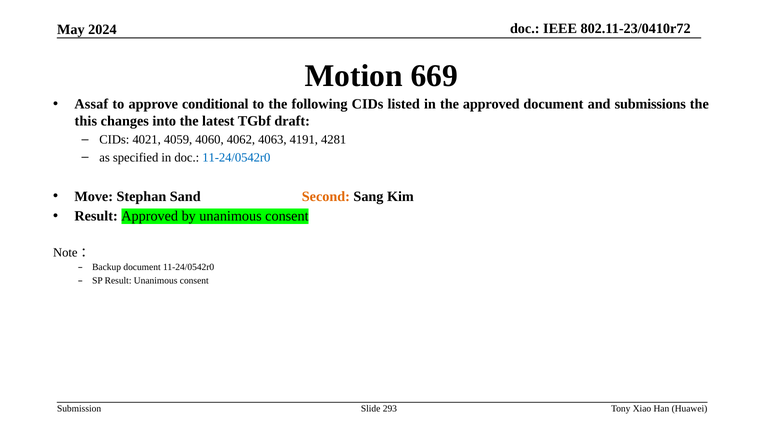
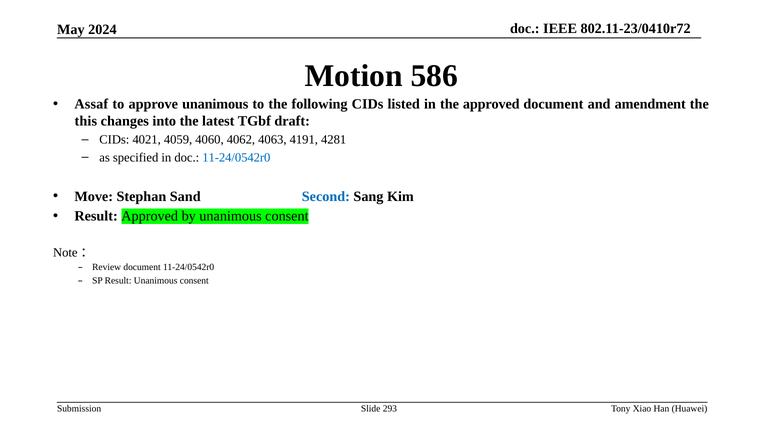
669: 669 -> 586 (434, 76)
approve conditional: conditional -> unanimous (215, 104)
submissions: submissions -> amendment (650, 104)
Second colour: orange -> blue (326, 197)
Backup: Backup -> Review (107, 268)
